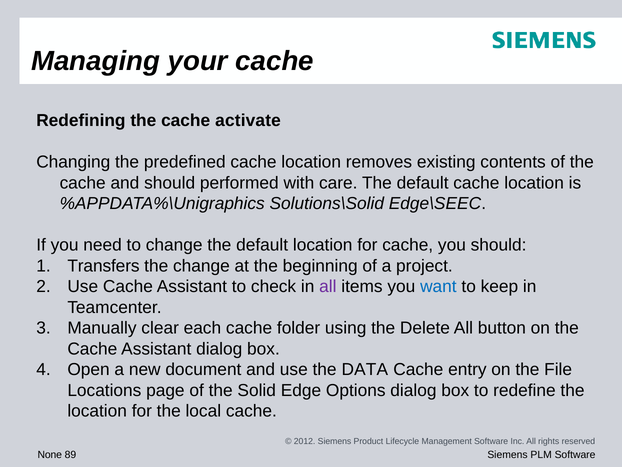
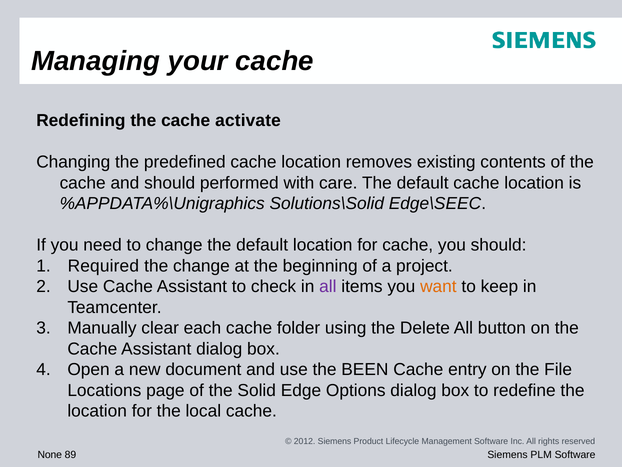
Transfers: Transfers -> Required (103, 266)
want colour: blue -> orange (438, 286)
DATA: DATA -> BEEN (365, 369)
